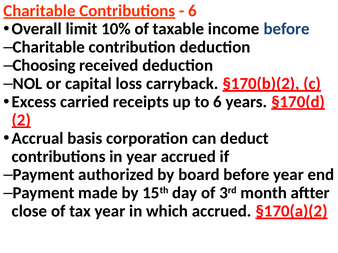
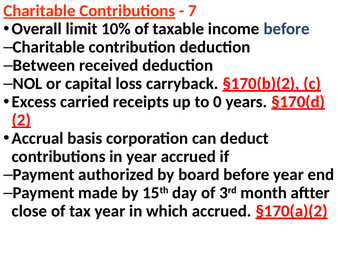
6: 6 -> 7 (192, 11)
Choosing: Choosing -> Between (44, 65)
to 6: 6 -> 0 (217, 102)
